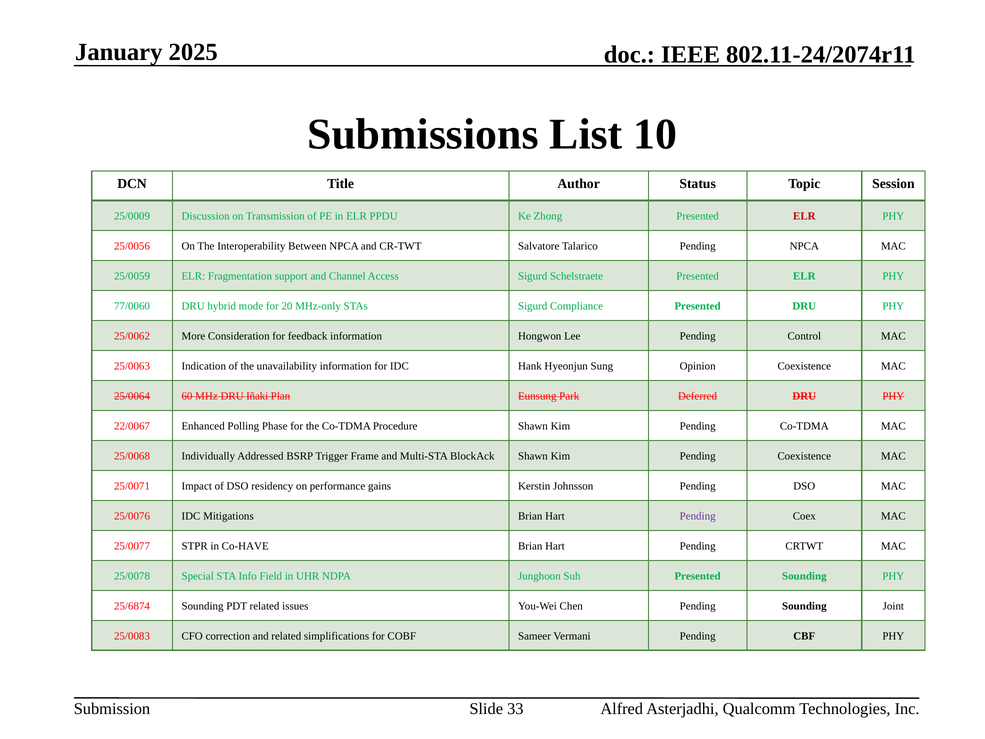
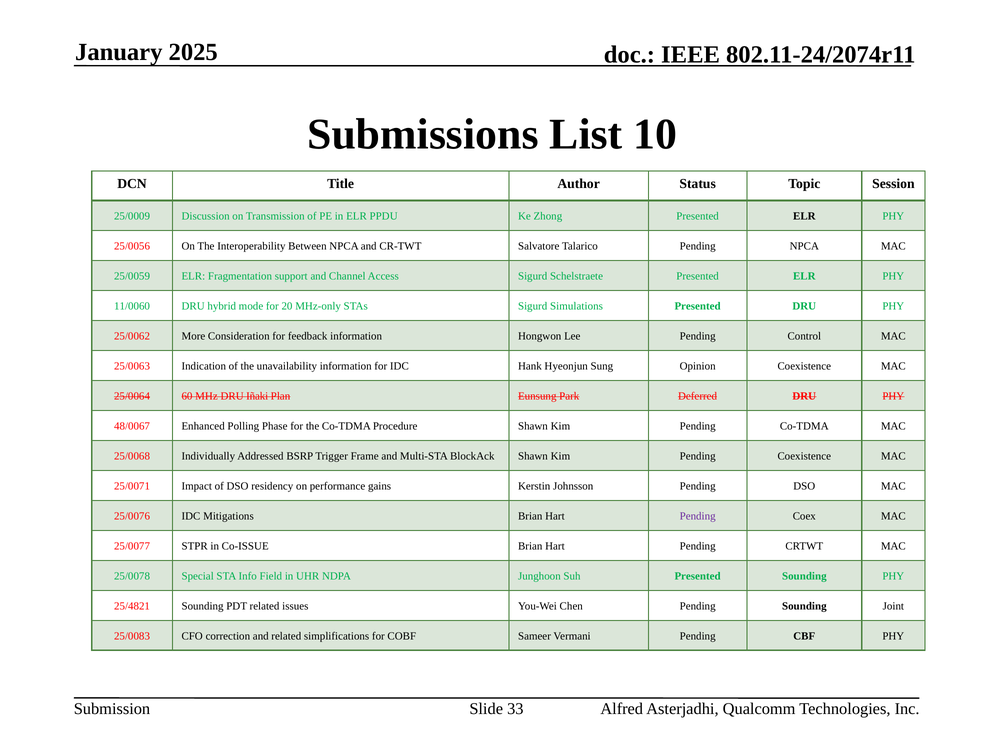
ELR colour: red -> black (804, 216)
77/0060: 77/0060 -> 11/0060 (132, 306)
Compliance: Compliance -> Simulations (577, 306)
22/0067: 22/0067 -> 48/0067 (132, 426)
Co-HAVE: Co-HAVE -> Co-ISSUE (245, 546)
25/6874: 25/6874 -> 25/4821 (132, 606)
